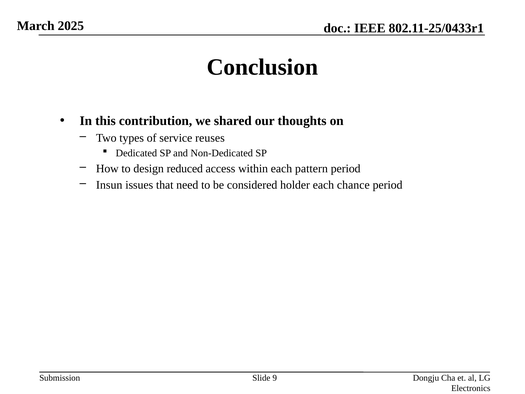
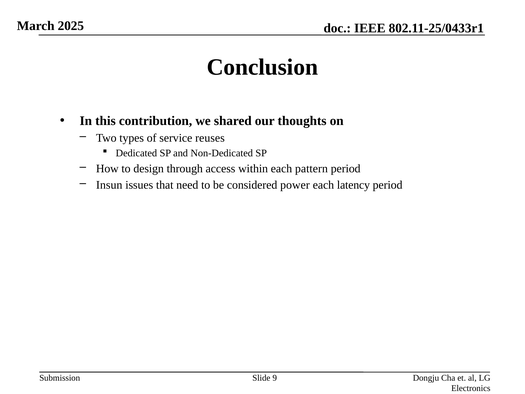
reduced: reduced -> through (185, 169)
holder: holder -> power (295, 185)
chance: chance -> latency (353, 185)
